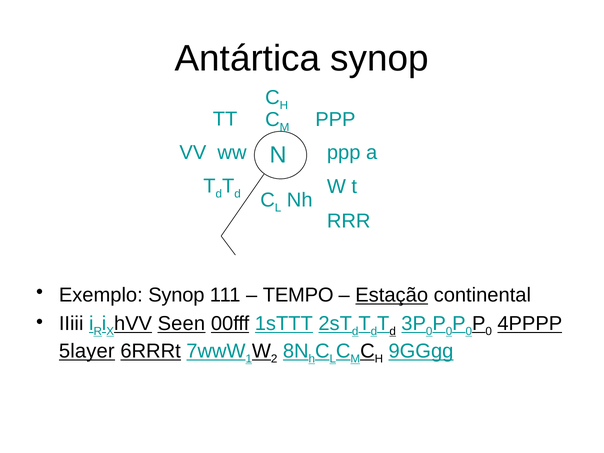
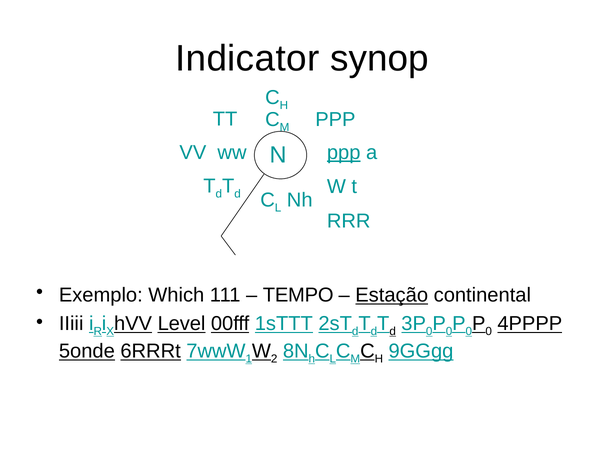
Antártica: Antártica -> Indicator (247, 58)
ppp underline: none -> present (344, 153)
Exemplo Synop: Synop -> Which (176, 295)
Seen: Seen -> Level (182, 324)
5layer: 5layer -> 5onde (87, 351)
